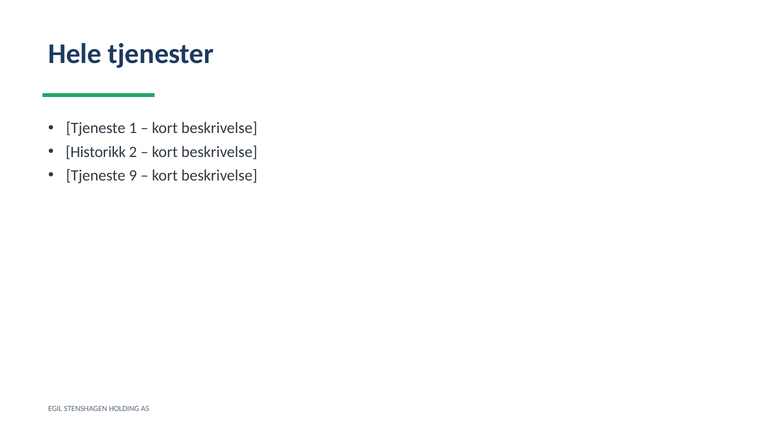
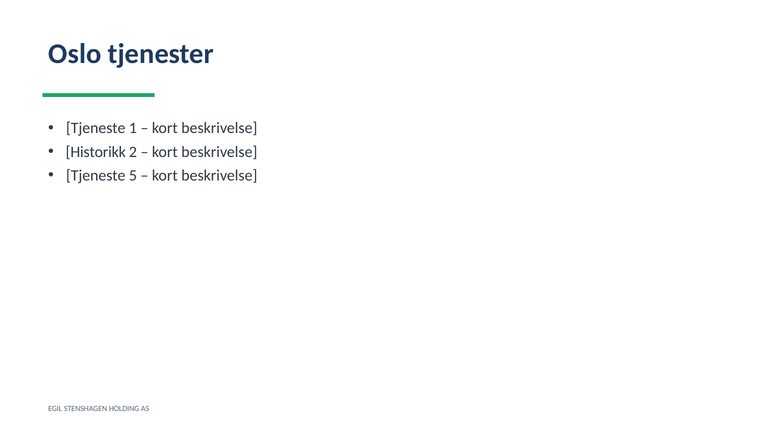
Hele: Hele -> Oslo (75, 54)
9: 9 -> 5 (133, 176)
